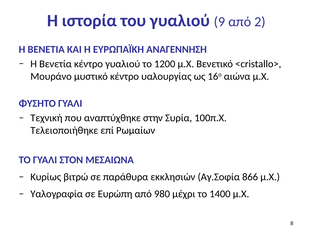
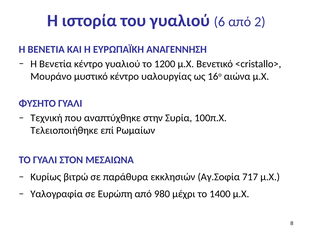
9: 9 -> 6 (220, 22)
866: 866 -> 717 (250, 177)
